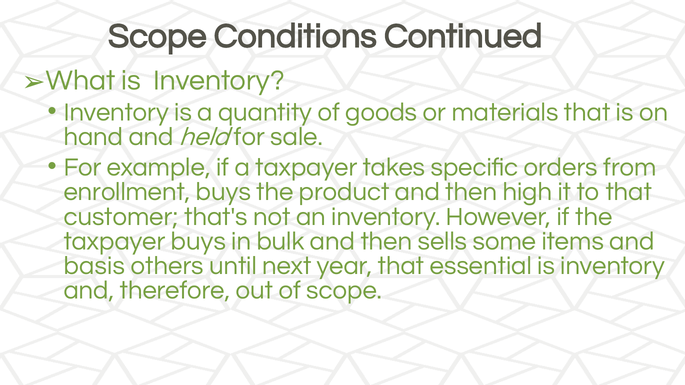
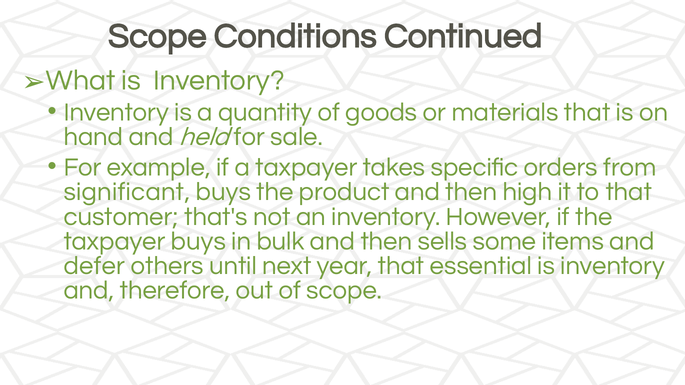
enrollment: enrollment -> significant (127, 192)
basis: basis -> defer (94, 266)
